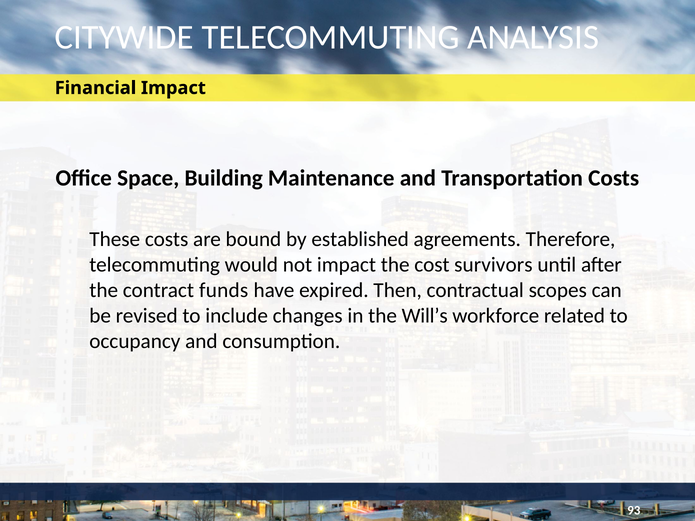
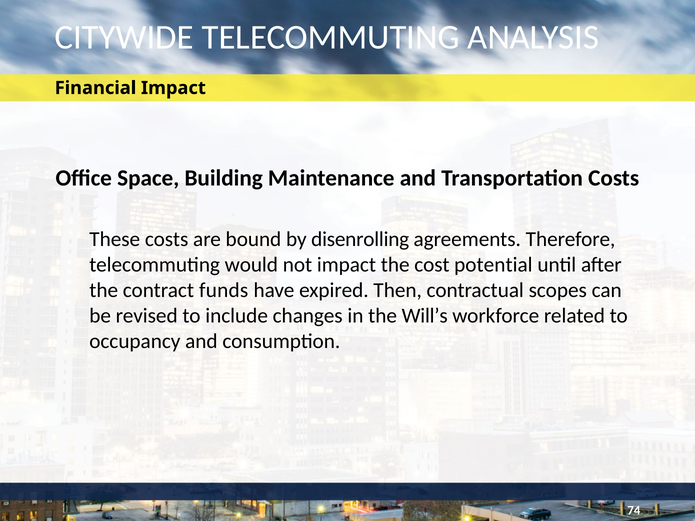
established: established -> disenrolling (360, 239)
survivors: survivors -> potential (493, 265)
93: 93 -> 74 (634, 511)
